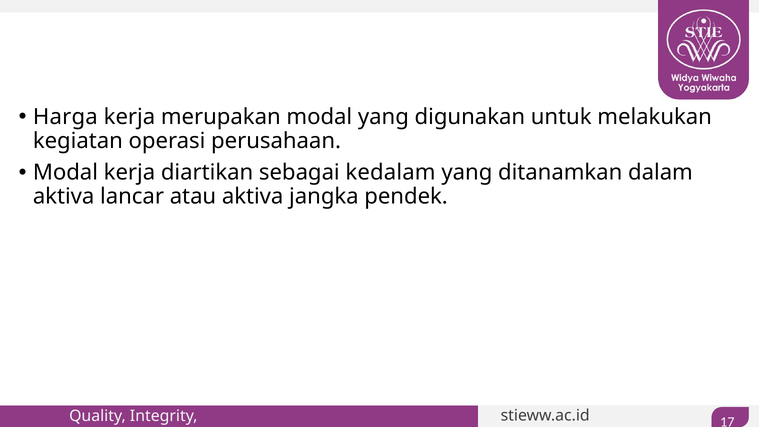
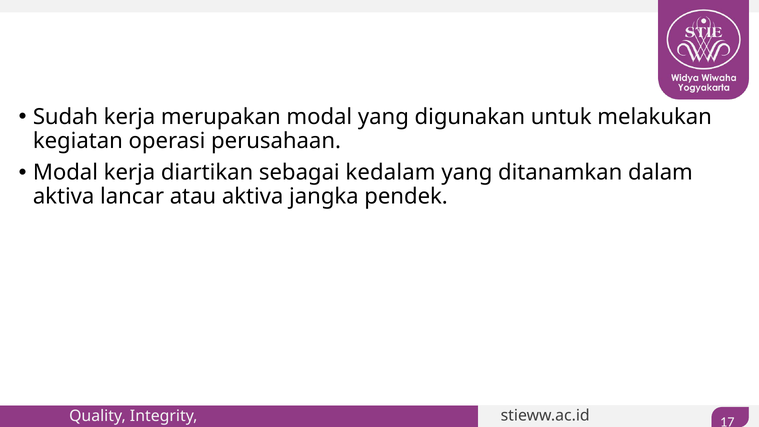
Harga: Harga -> Sudah (65, 117)
